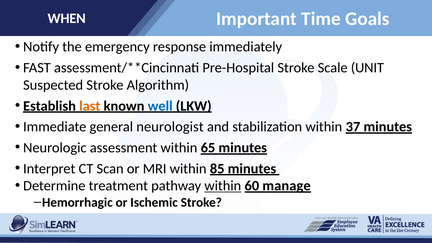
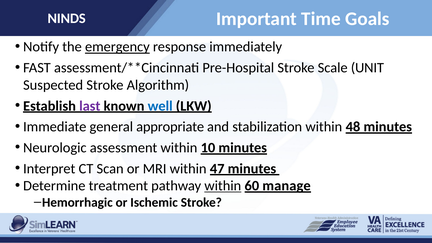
WHEN: WHEN -> NINDS (67, 19)
emergency underline: none -> present (117, 47)
last colour: orange -> purple (90, 106)
neurologist: neurologist -> appropriate (170, 127)
37: 37 -> 48 (353, 127)
65: 65 -> 10 (208, 148)
85: 85 -> 47 (217, 169)
